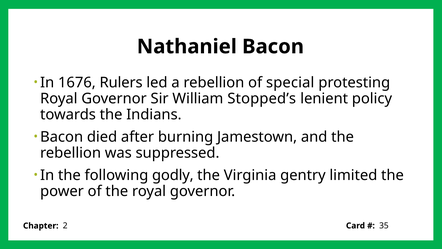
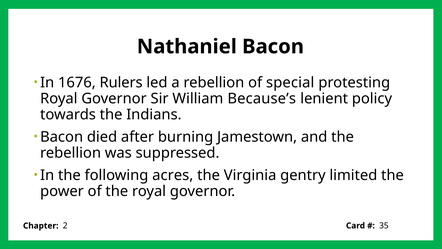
Stopped’s: Stopped’s -> Because’s (262, 98)
godly: godly -> acres (173, 175)
